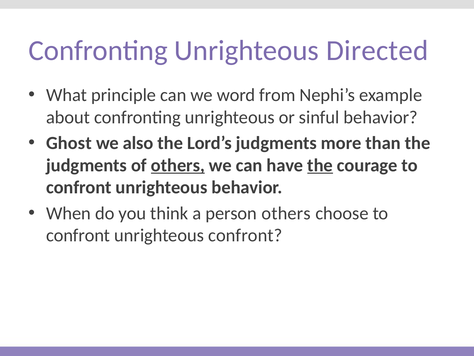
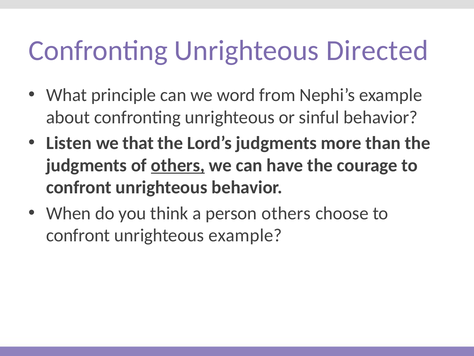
Ghost: Ghost -> Listen (69, 143)
also: also -> that (138, 143)
the underline: present -> none (320, 165)
unrighteous confront: confront -> example (245, 235)
